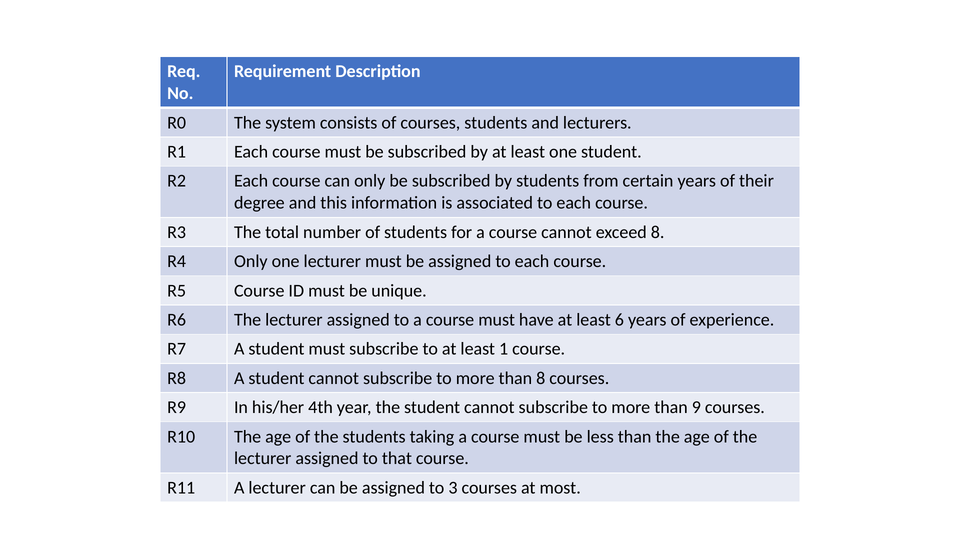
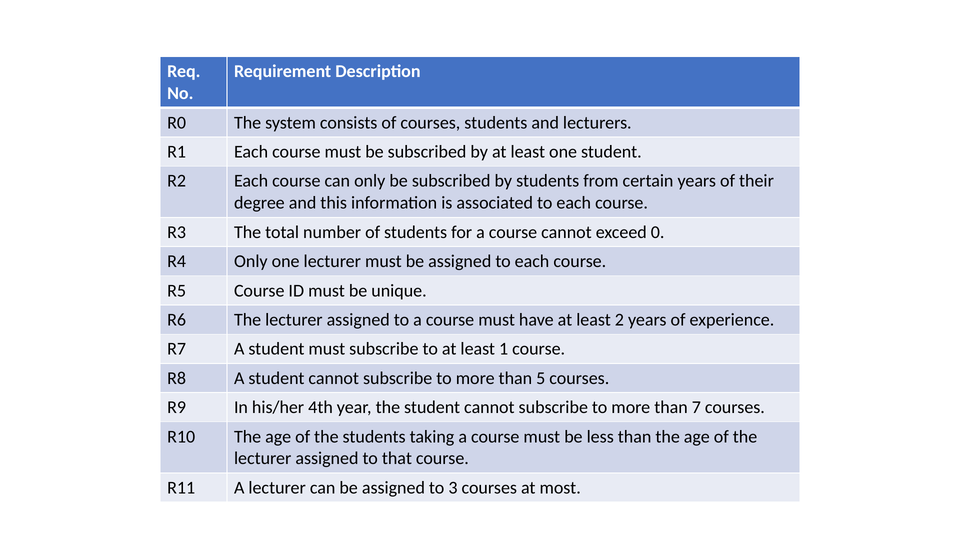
exceed 8: 8 -> 0 (658, 232)
6: 6 -> 2 (619, 320)
than 8: 8 -> 5 (541, 378)
9: 9 -> 7 (696, 407)
